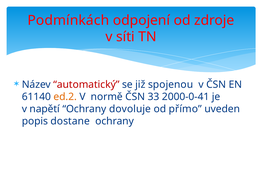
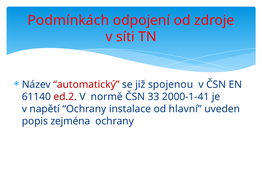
ed.2 colour: orange -> red (65, 97)
2000-0-41: 2000-0-41 -> 2000-1-41 (186, 97)
dovoluje: dovoluje -> instalace (130, 109)
přímo: přímo -> hlavní (185, 109)
dostane: dostane -> zejména (70, 121)
